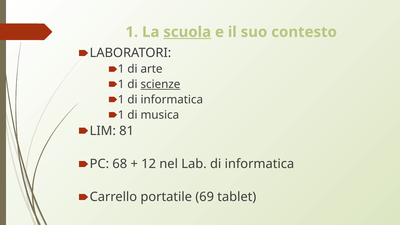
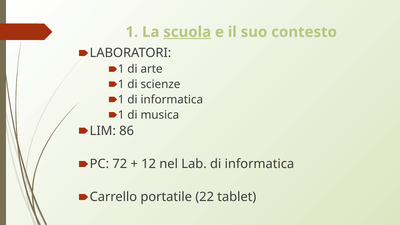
scienze underline: present -> none (160, 84)
81: 81 -> 86 (127, 131)
68: 68 -> 72 (120, 164)
69: 69 -> 22 (205, 197)
